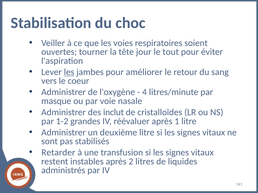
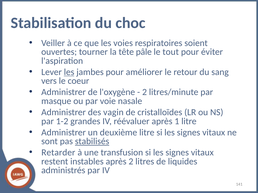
jour: jour -> pâle (144, 52)
4: 4 -> 2 (145, 92)
inclut: inclut -> vagin (113, 113)
stabilisés underline: none -> present (92, 142)
